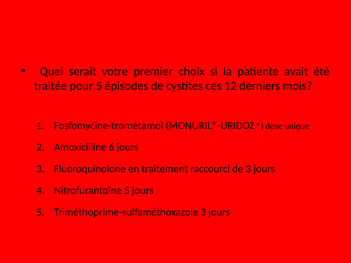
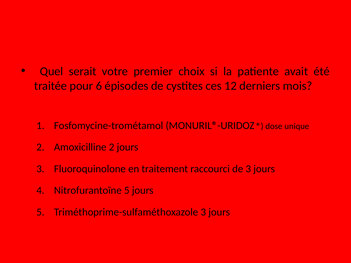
pour 5: 5 -> 6 (99, 86)
Amoxicilline 6: 6 -> 2 (112, 147)
